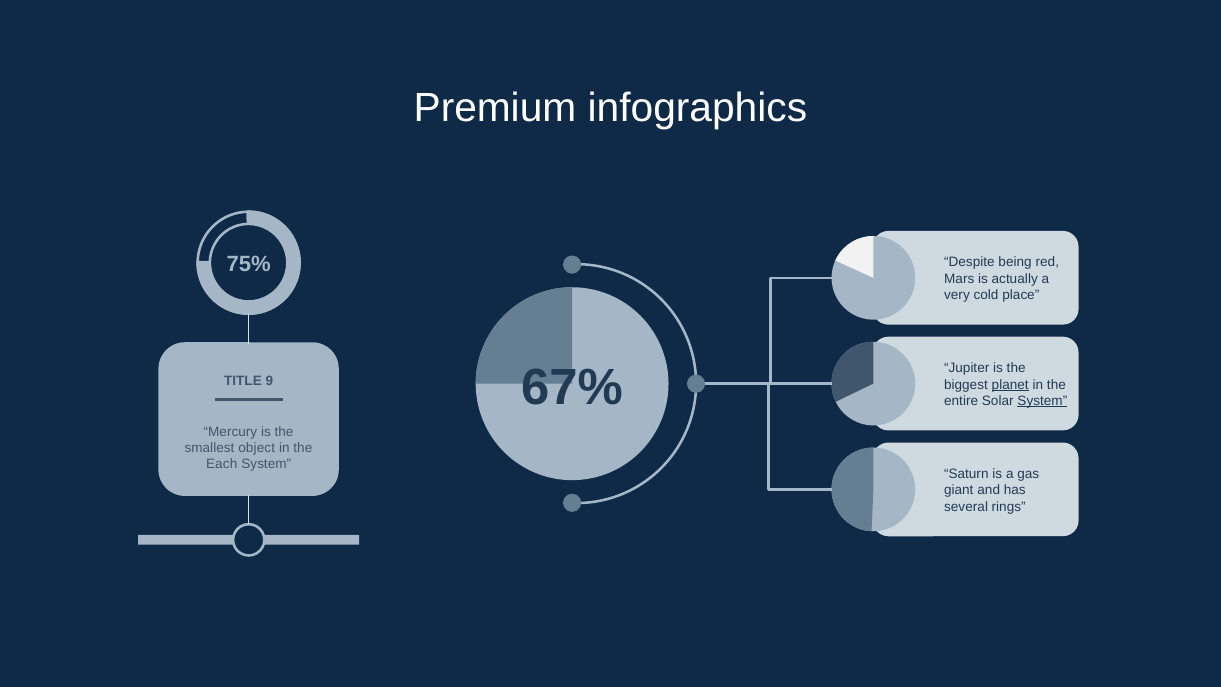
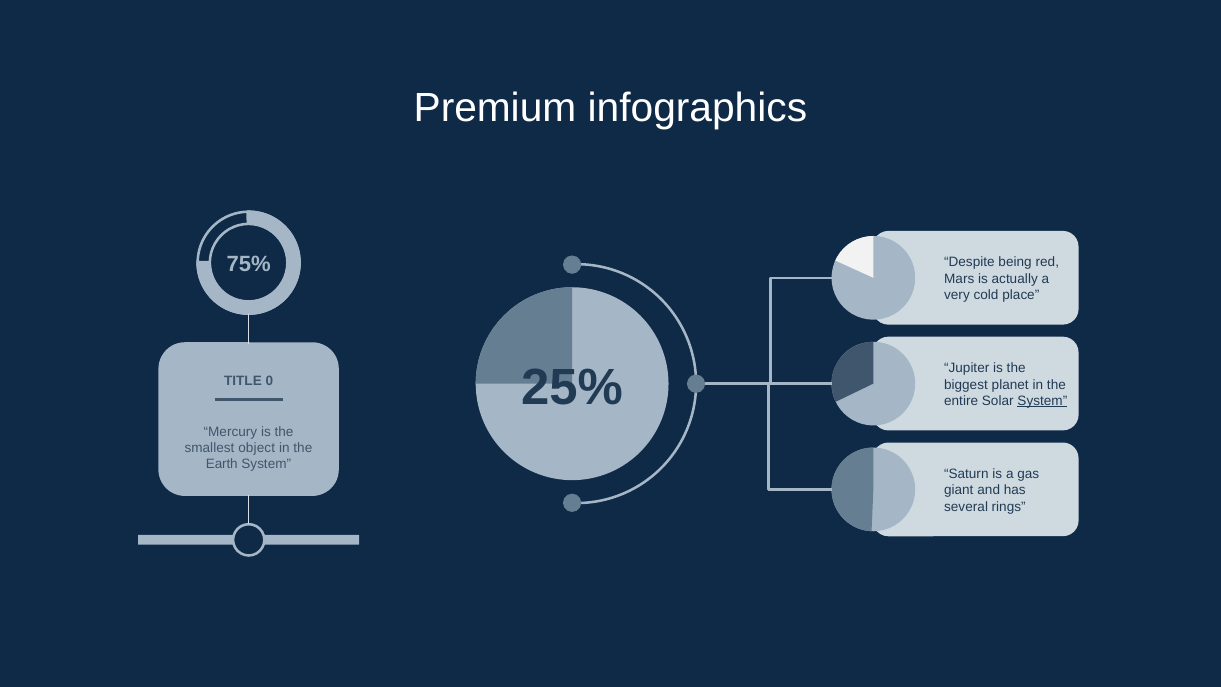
67%: 67% -> 25% (572, 387)
9: 9 -> 0 (269, 381)
planet underline: present -> none (1010, 384)
Each: Each -> Earth (222, 464)
